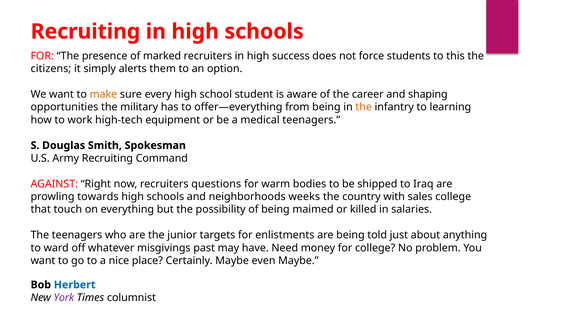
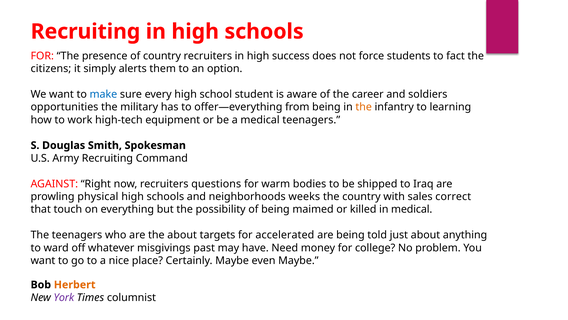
of marked: marked -> country (162, 56)
this: this -> fact (456, 56)
make colour: orange -> blue (103, 94)
shaping: shaping -> soldiers (428, 94)
towards: towards -> physical (98, 196)
sales college: college -> correct (453, 196)
in salaries: salaries -> medical (412, 209)
the junior: junior -> about (182, 235)
enlistments: enlistments -> accelerated (285, 235)
Herbert colour: blue -> orange (75, 284)
